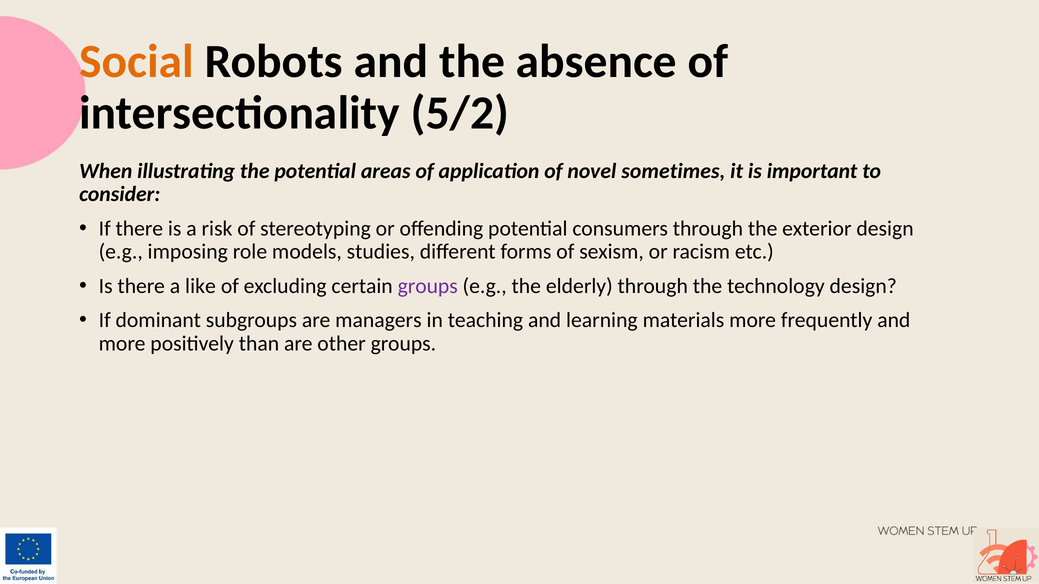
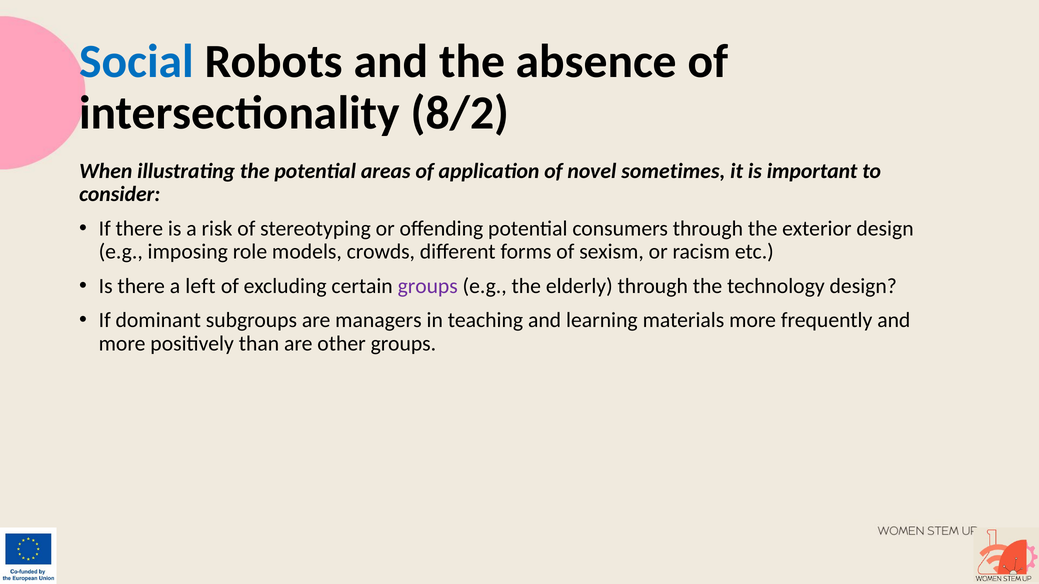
Social colour: orange -> blue (137, 62)
5/2: 5/2 -> 8/2 (460, 113)
studies: studies -> crowds (381, 252)
like: like -> left (200, 286)
